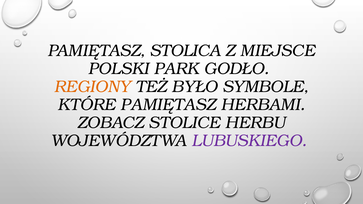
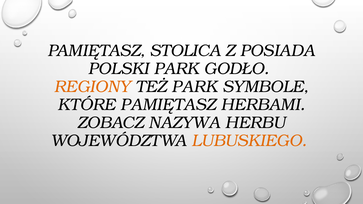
MIEJSCE: MIEJSCE -> POSIADA (278, 51)
TEŻ BYŁO: BYŁO -> PARK (195, 87)
STOLICE: STOLICE -> NAZYWA (184, 123)
LUBUSKIEGO colour: purple -> orange (249, 141)
